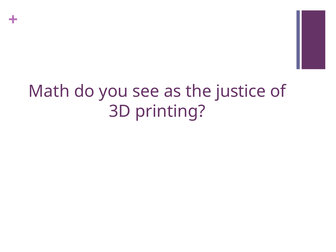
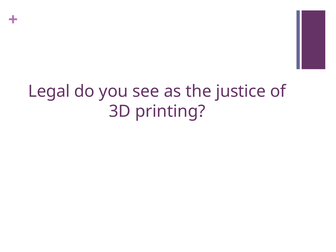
Math: Math -> Legal (49, 91)
